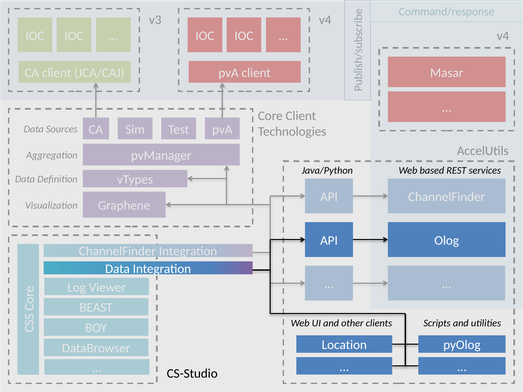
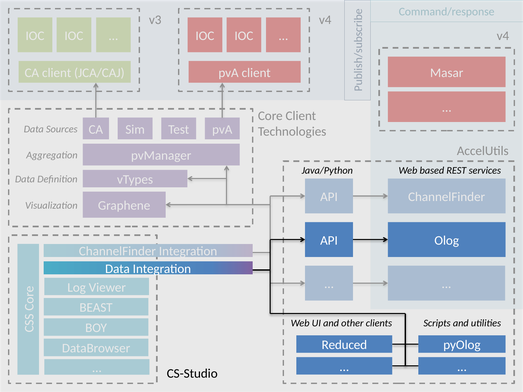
Location: Location -> Reduced (344, 345)
